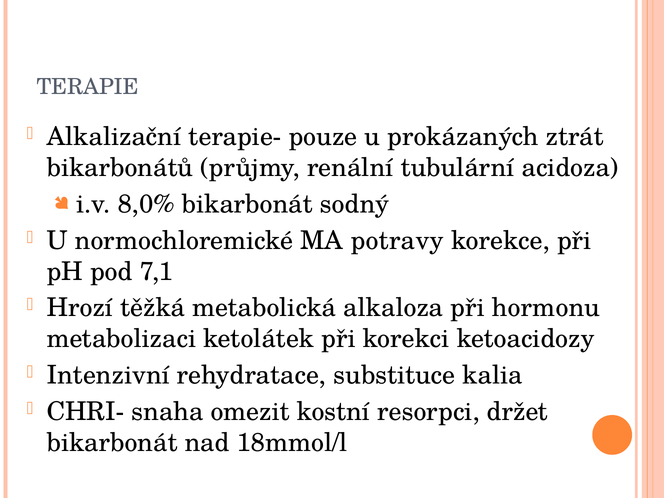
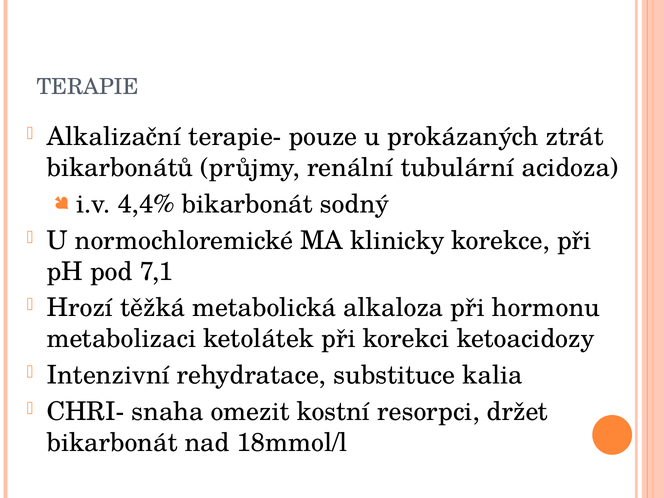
8,0%: 8,0% -> 4,4% (146, 204)
potravy: potravy -> klinicky (397, 241)
